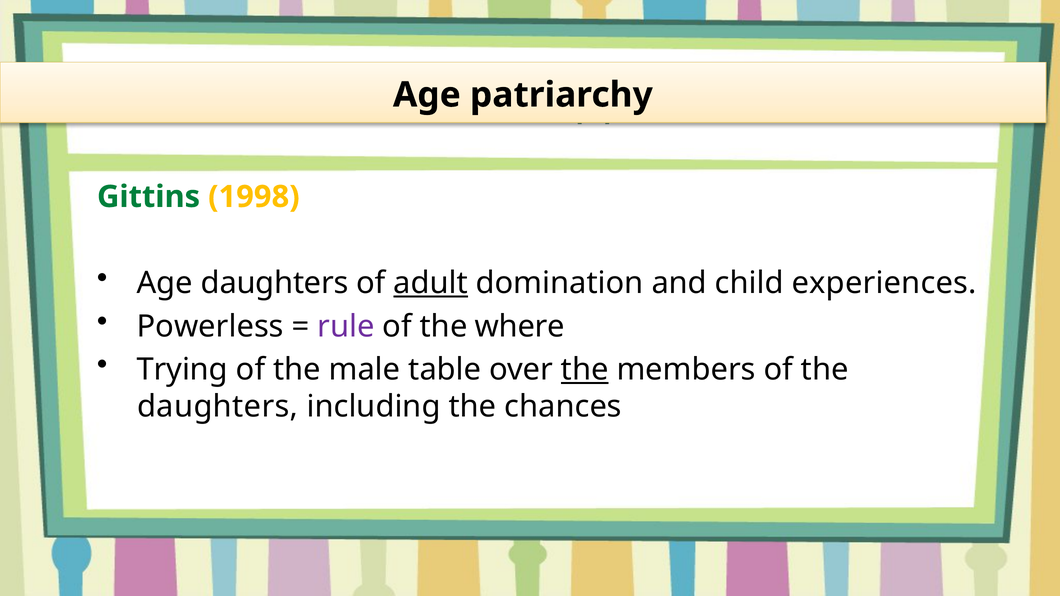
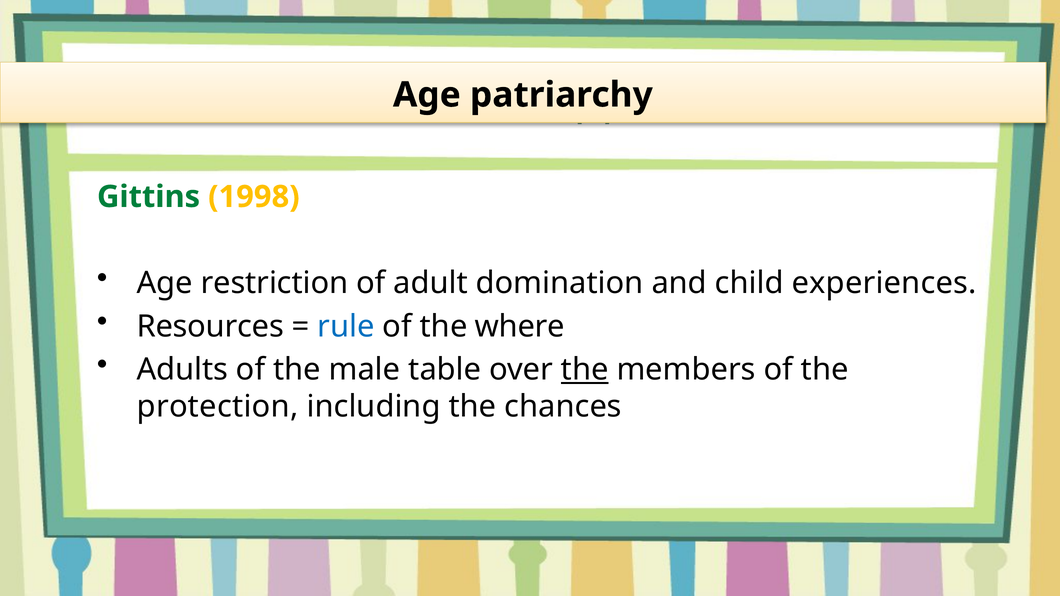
Age daughters: daughters -> restriction (275, 283)
adult underline: present -> none (431, 283)
Powerless: Powerless -> Resources (210, 327)
rule colour: purple -> blue (346, 327)
Trying: Trying -> Adults (182, 370)
daughters: daughters -> protection (218, 407)
